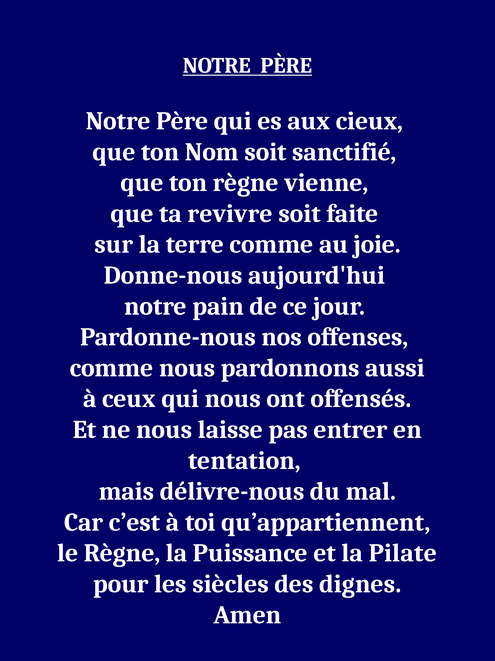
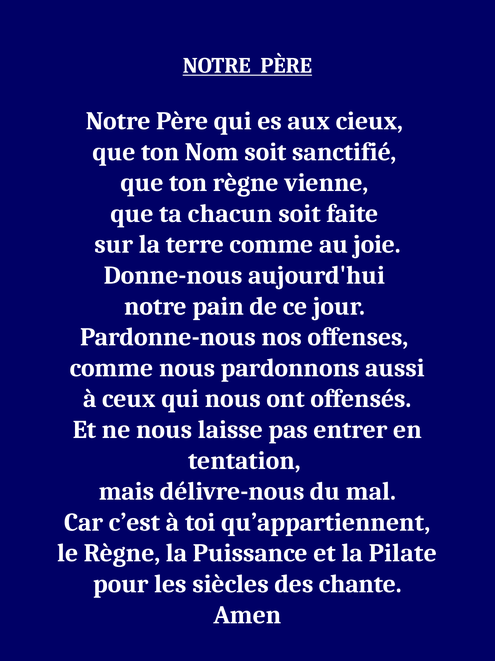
revivre: revivre -> chacun (230, 213)
dignes: dignes -> chante (360, 583)
